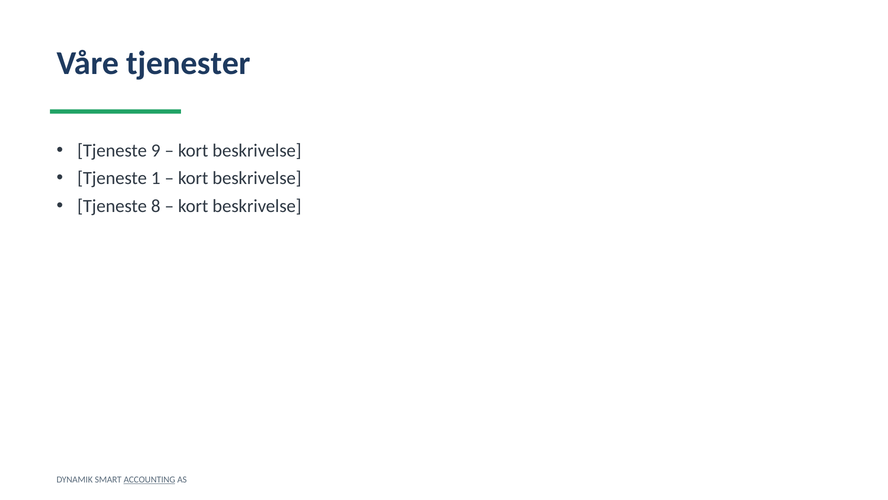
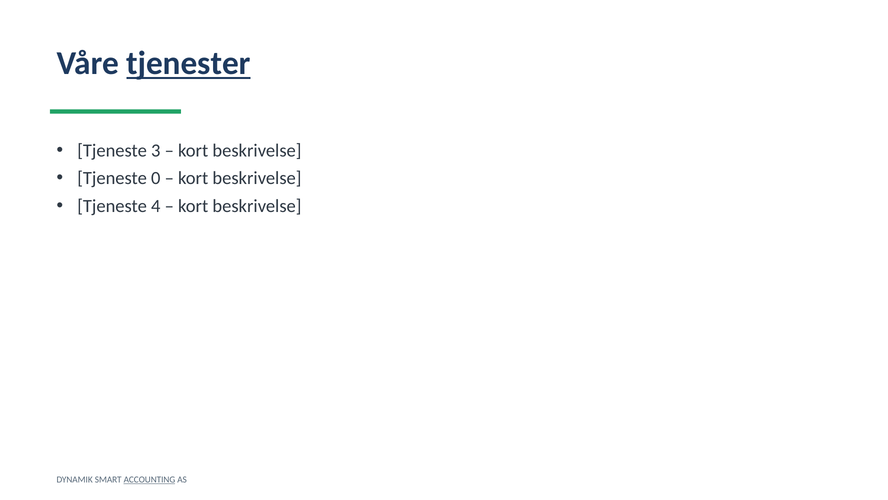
tjenester underline: none -> present (188, 63)
9: 9 -> 3 (156, 150)
1: 1 -> 0 (156, 178)
8: 8 -> 4 (156, 206)
